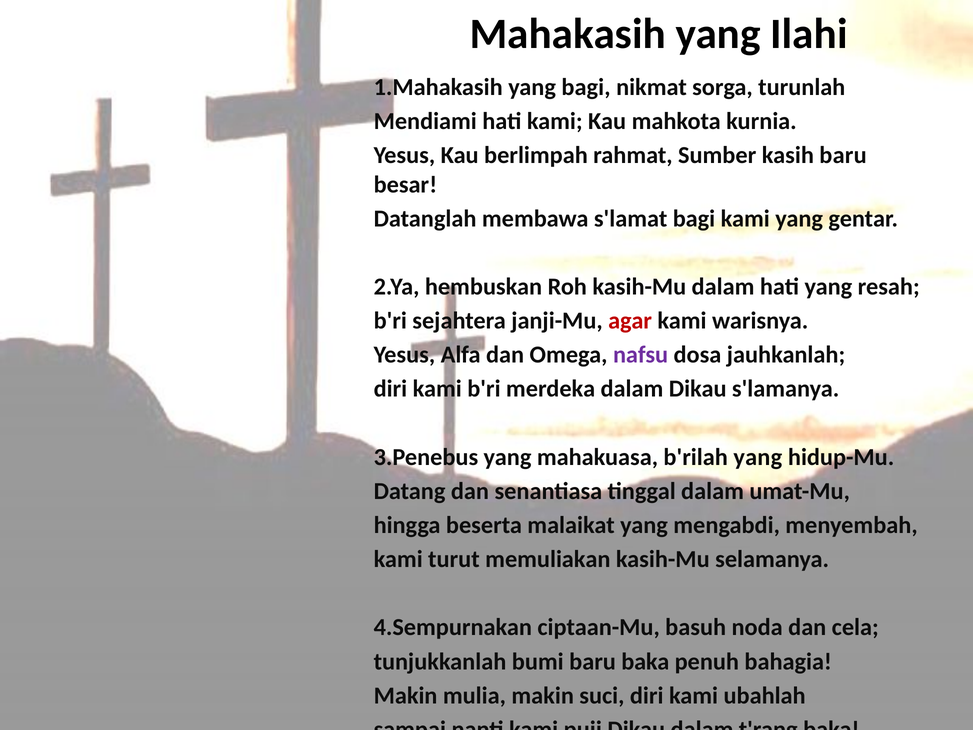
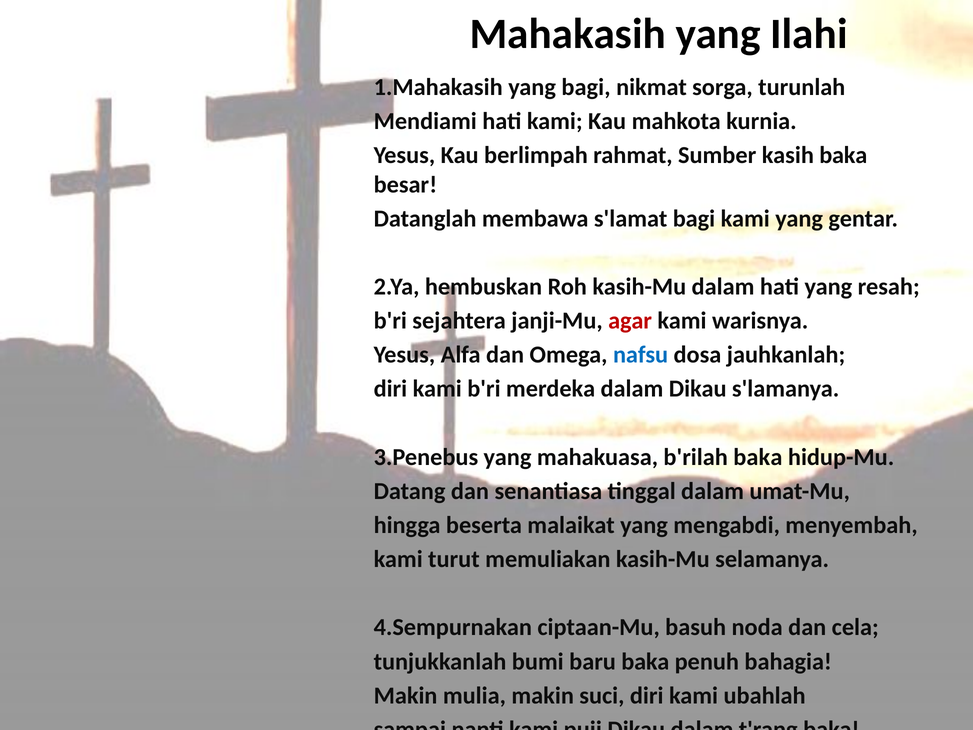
kasih baru: baru -> baka (843, 155)
nafsu colour: purple -> blue (641, 355)
b'rilah yang: yang -> baka (758, 457)
